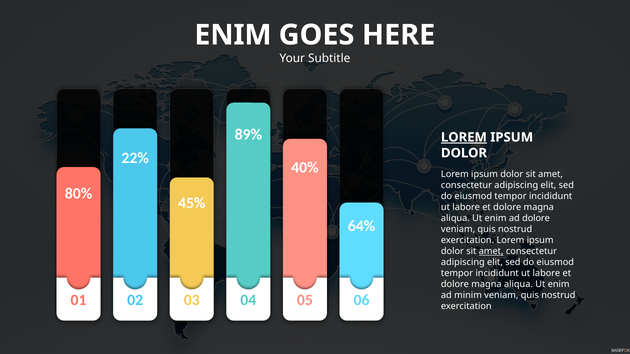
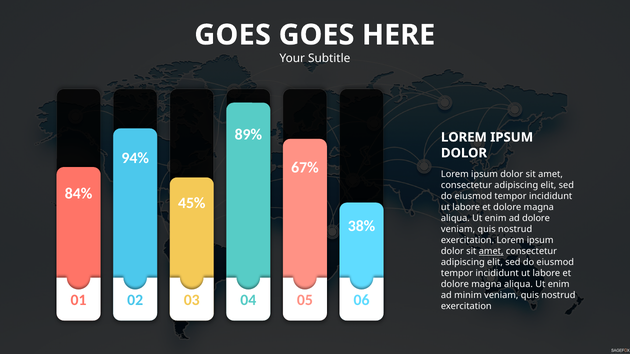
ENIM: ENIM -> GOES (233, 35)
LOREM underline: present -> none (464, 137)
22%: 22% -> 94% (135, 158)
40%: 40% -> 67% (305, 168)
80%: 80% -> 84% (79, 194)
64%: 64% -> 38% (362, 226)
